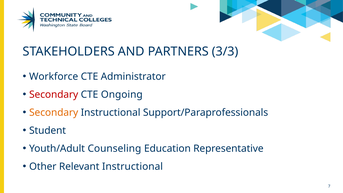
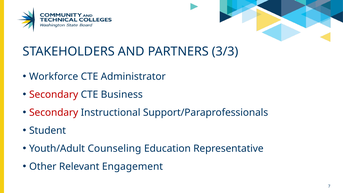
Ongoing: Ongoing -> Business (122, 95)
Secondary colour: orange -> red (54, 113)
Relevant Instructional: Instructional -> Engagement (132, 167)
